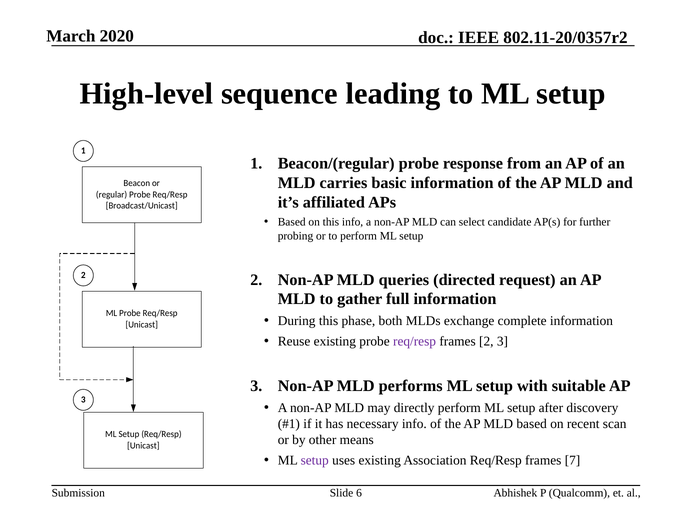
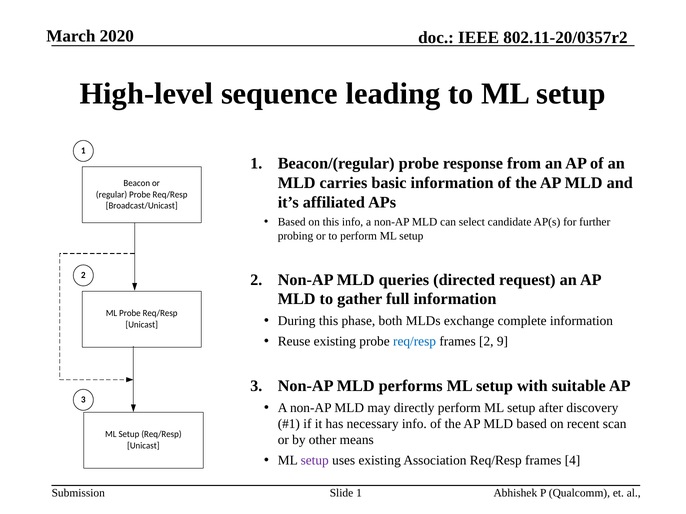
req/resp colour: purple -> blue (415, 342)
frames 2 3: 3 -> 9 (502, 342)
7: 7 -> 4 (573, 461)
Slide 6: 6 -> 1 (359, 493)
